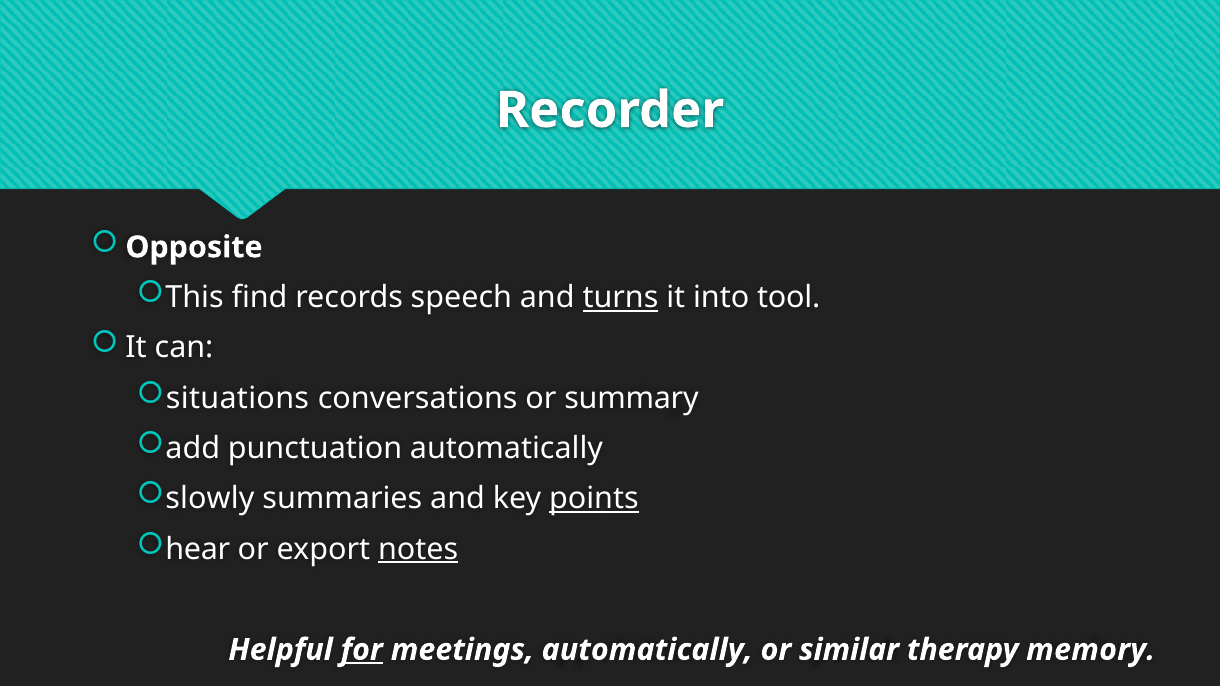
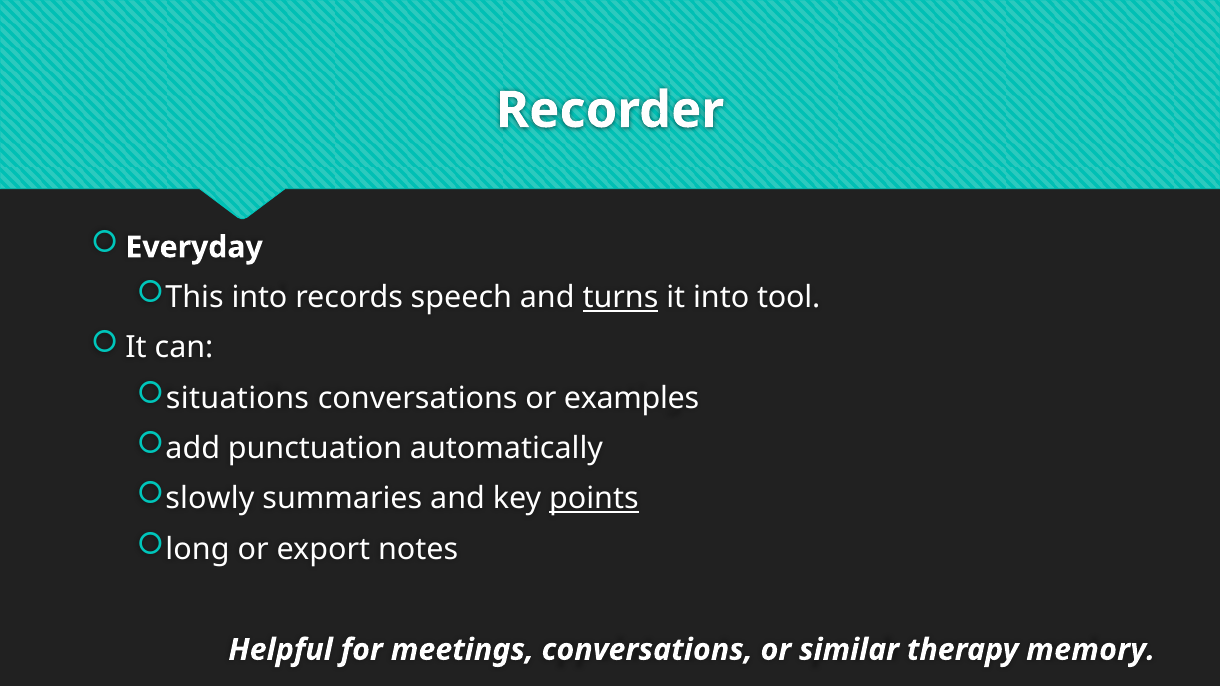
Opposite: Opposite -> Everyday (194, 247)
This find: find -> into (260, 298)
summary: summary -> examples (632, 398)
hear: hear -> long (198, 549)
notes underline: present -> none (418, 549)
for underline: present -> none (362, 650)
meetings automatically: automatically -> conversations (647, 650)
